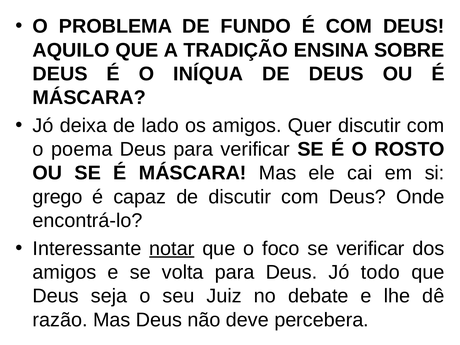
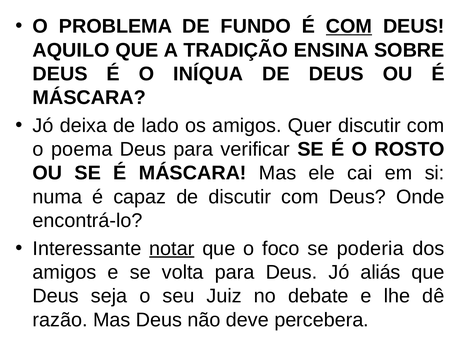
COM underline: none -> present (349, 26)
grego: grego -> numa (57, 197)
se verificar: verificar -> poderia (370, 249)
todo: todo -> aliás (381, 272)
